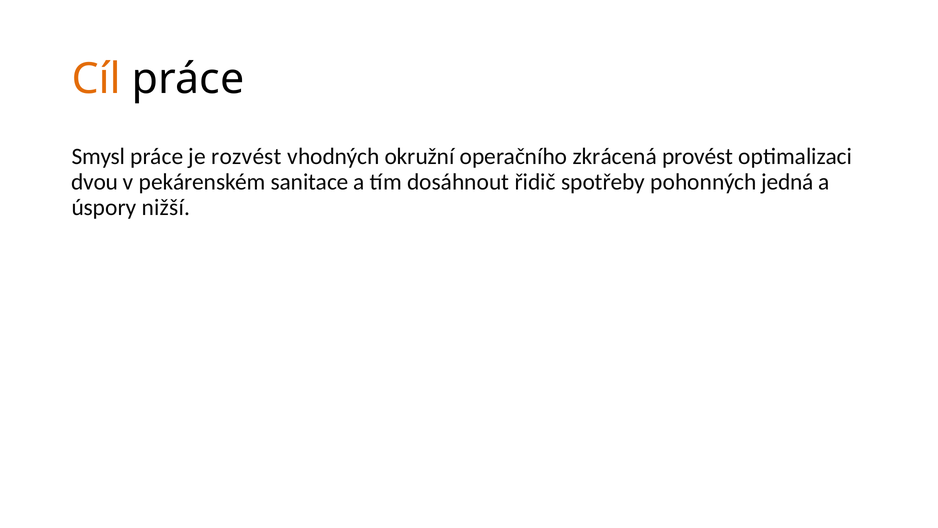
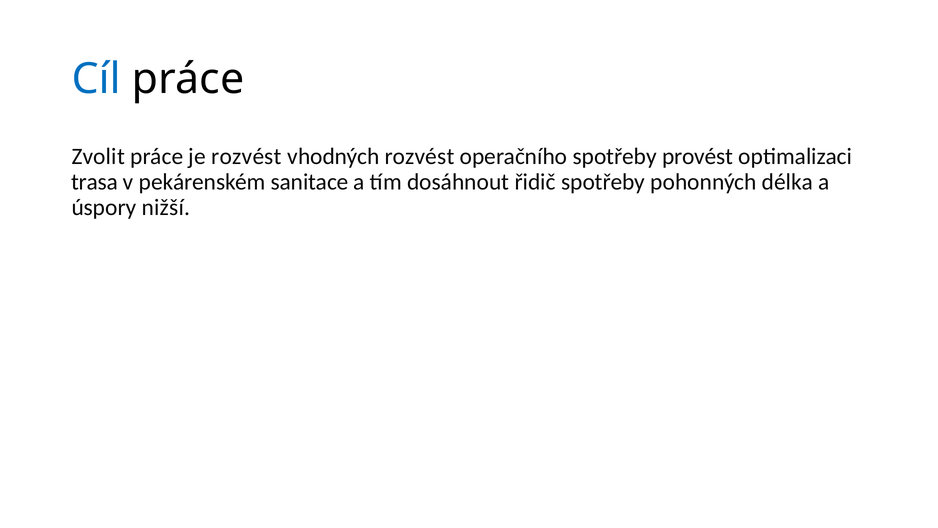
Cíl colour: orange -> blue (96, 79)
Smysl: Smysl -> Zvolit (98, 156)
vhodných okružní: okružní -> rozvést (419, 156)
operačního zkrácená: zkrácená -> spotřeby (615, 156)
dvou: dvou -> trasa (95, 182)
jedná: jedná -> délka (787, 182)
